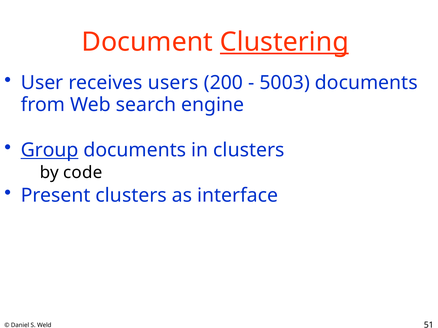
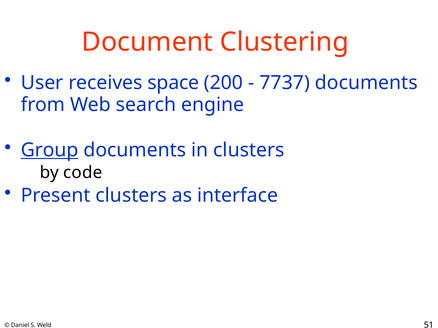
Clustering underline: present -> none (284, 42)
users: users -> space (173, 83)
5003: 5003 -> 7737 (285, 83)
